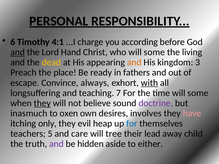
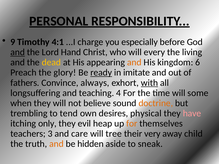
6: 6 -> 9 (13, 42)
according: according -> especially (140, 42)
who will some: some -> every (154, 52)
3: 3 -> 6 (198, 62)
place: place -> glory (65, 73)
ready underline: none -> present (101, 73)
fathers: fathers -> imitate (137, 73)
escape: escape -> fathers (25, 83)
7: 7 -> 4 (119, 93)
they underline: present -> none (42, 103)
doctrine colour: purple -> orange (156, 103)
inasmuch: inasmuch -> trembling (29, 113)
oxen: oxen -> tend (69, 113)
involves: involves -> physical (146, 113)
for colour: blue -> orange (132, 124)
5: 5 -> 3 (50, 134)
lead: lead -> very (152, 134)
and colour: purple -> orange (56, 144)
either: either -> sneak (150, 144)
